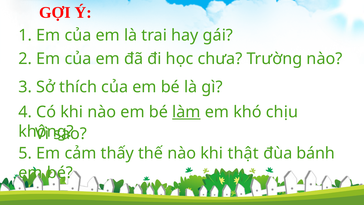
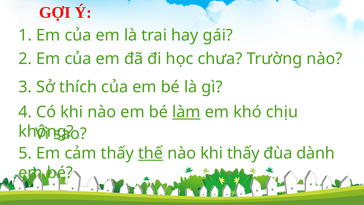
thế underline: none -> present (151, 153)
khi thật: thật -> thấy (243, 153)
bánh: bánh -> dành (316, 153)
